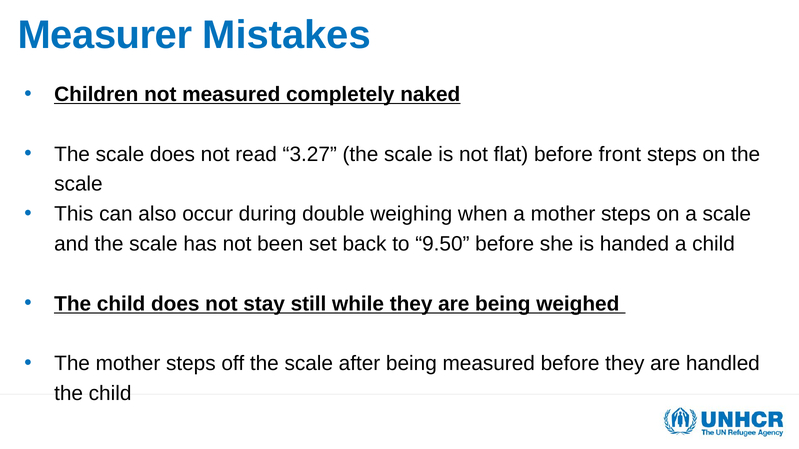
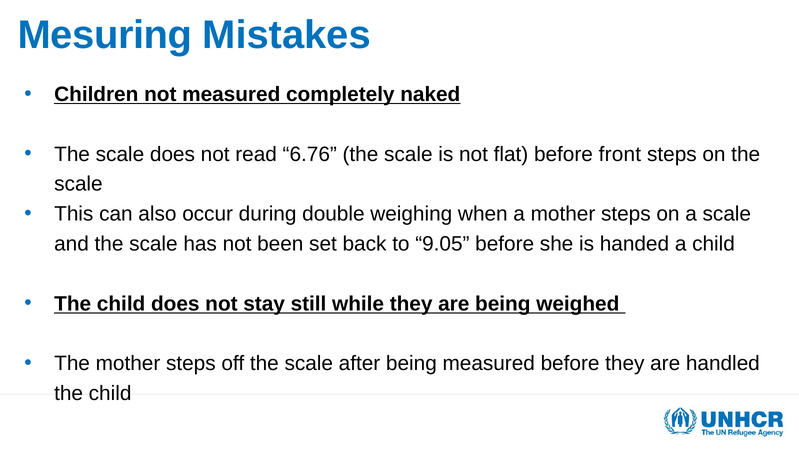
Measurer: Measurer -> Mesuring (105, 35)
3.27: 3.27 -> 6.76 (310, 154)
9.50: 9.50 -> 9.05 (442, 244)
